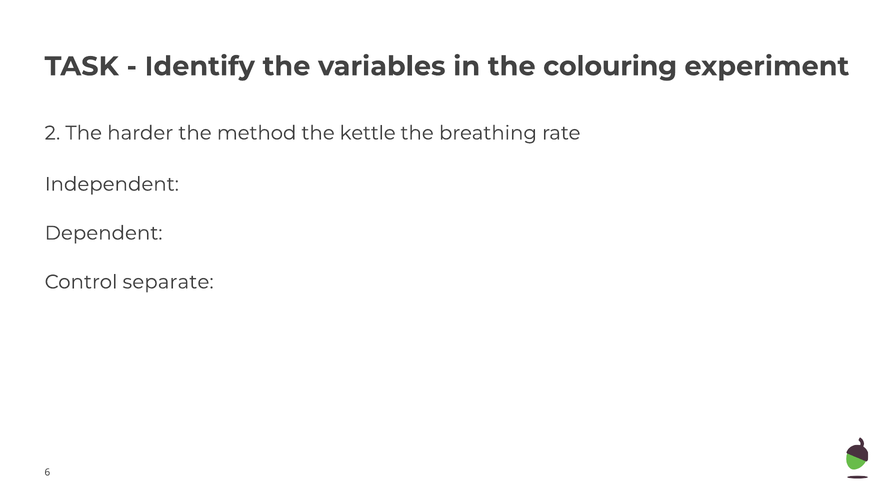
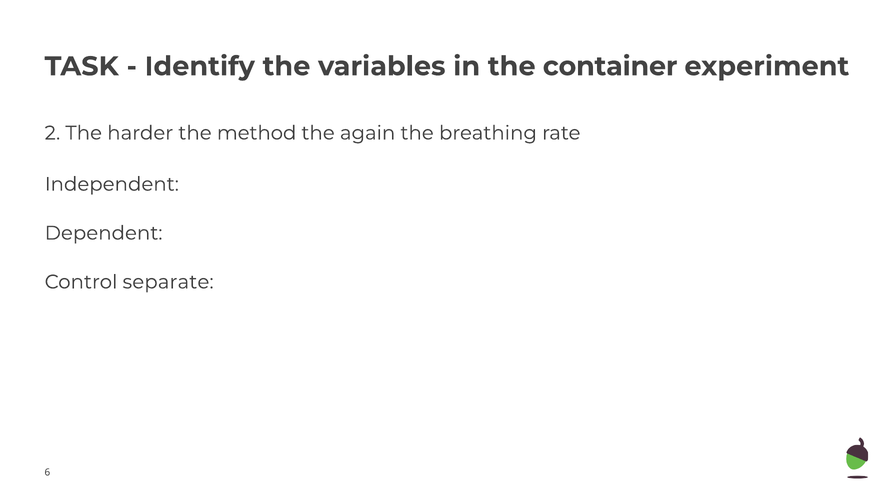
colouring: colouring -> container (610, 66)
kettle: kettle -> again (368, 133)
